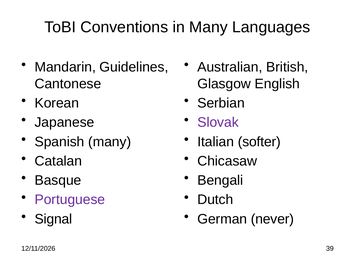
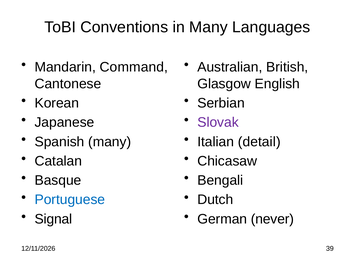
Guidelines: Guidelines -> Command (134, 67)
softer: softer -> detail (259, 142)
Portuguese colour: purple -> blue (70, 200)
